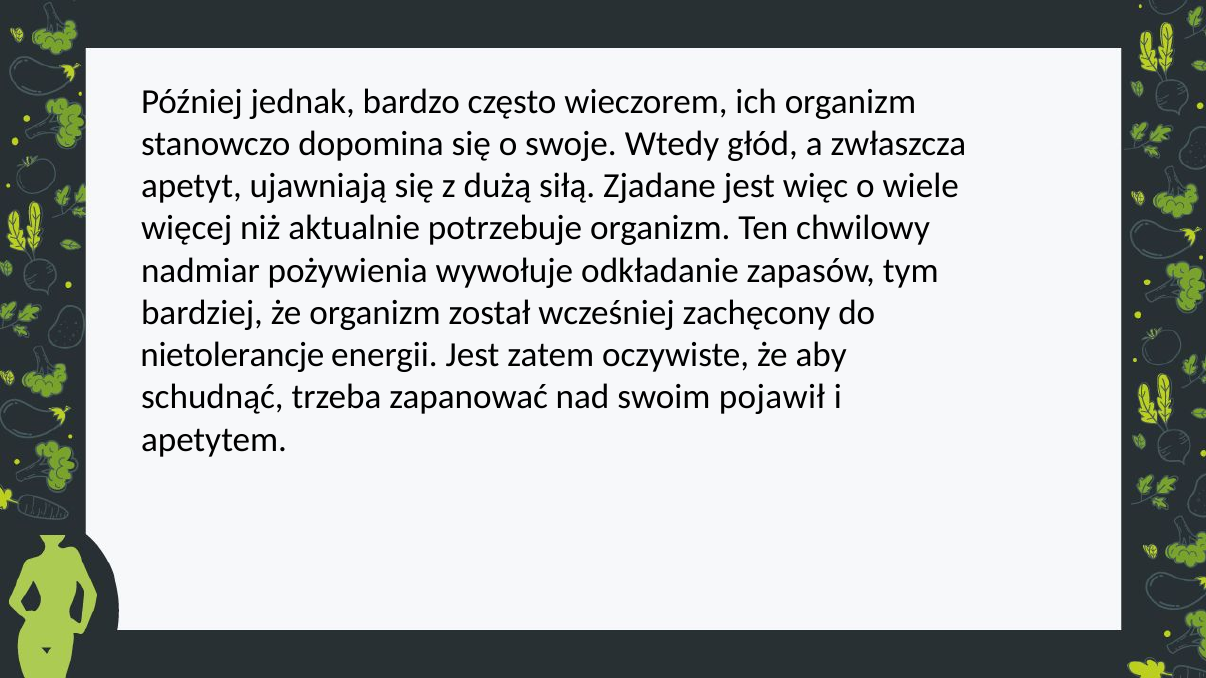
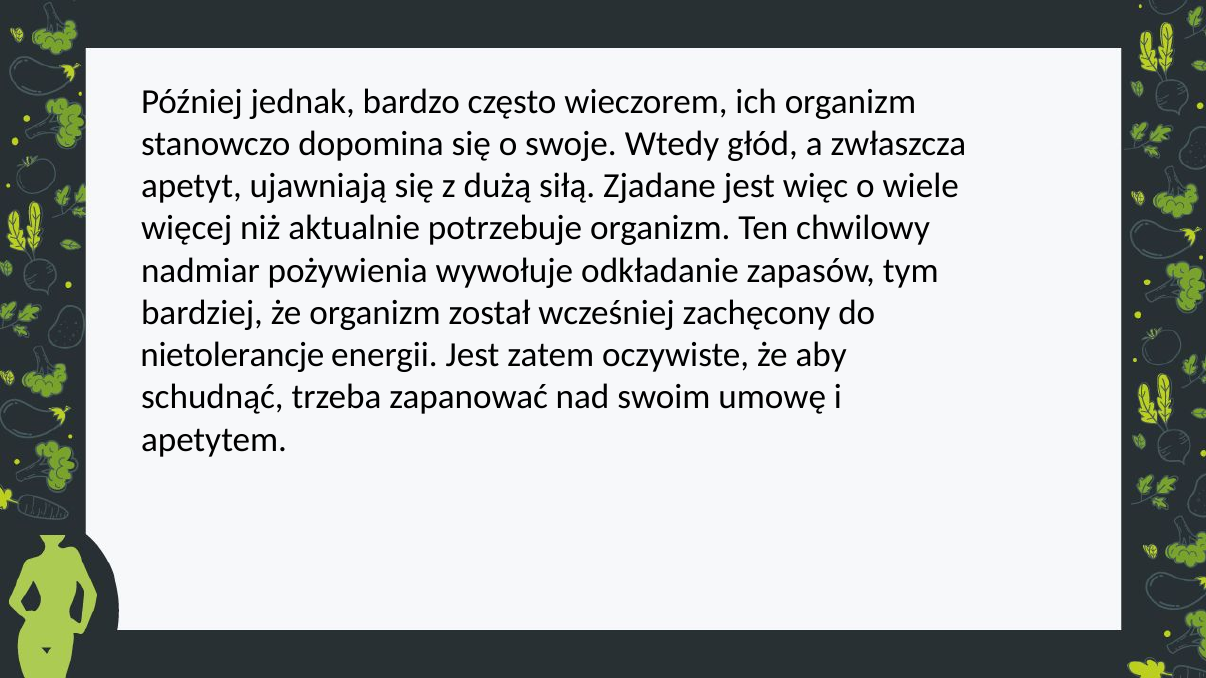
pojawił: pojawił -> umowę (772, 397)
